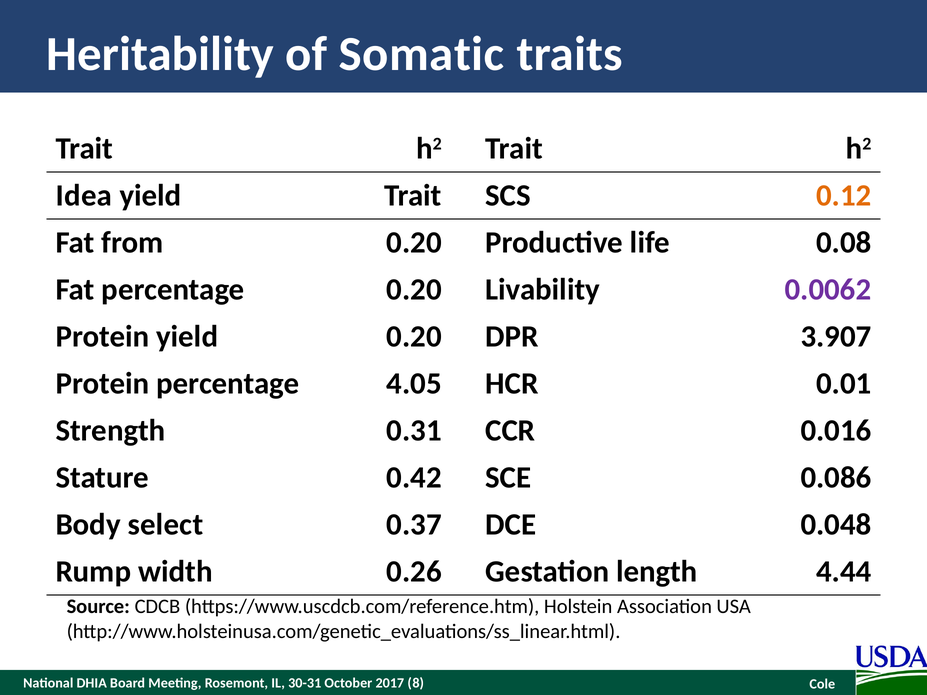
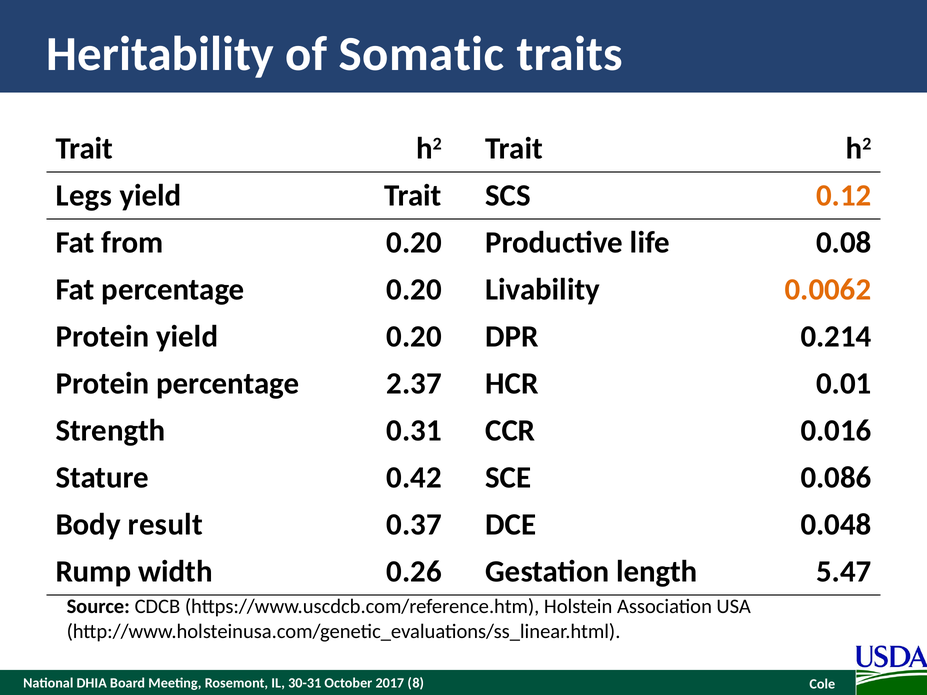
Idea: Idea -> Legs (84, 196)
0.0062 colour: purple -> orange (828, 290)
3.907: 3.907 -> 0.214 (836, 337)
4.05: 4.05 -> 2.37 (414, 384)
select: select -> result (165, 525)
4.44: 4.44 -> 5.47 (844, 572)
